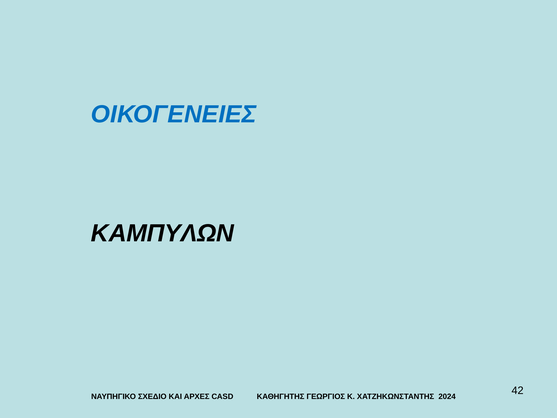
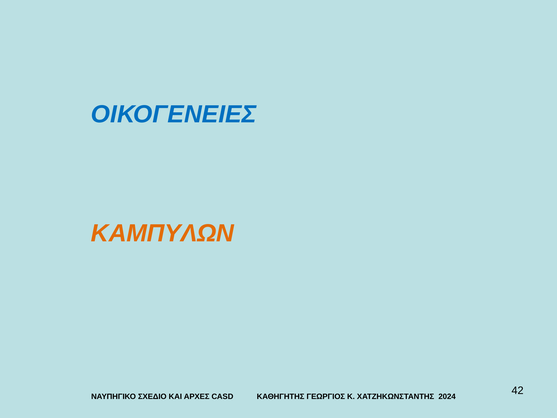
ΚΑΜΠΥΛΩΝ colour: black -> orange (163, 233)
